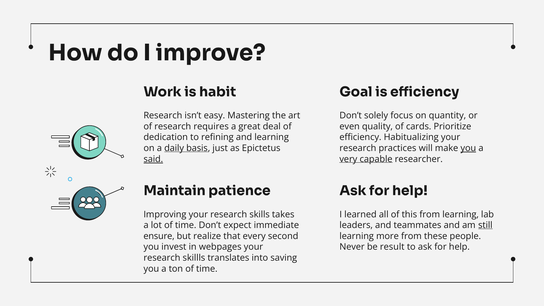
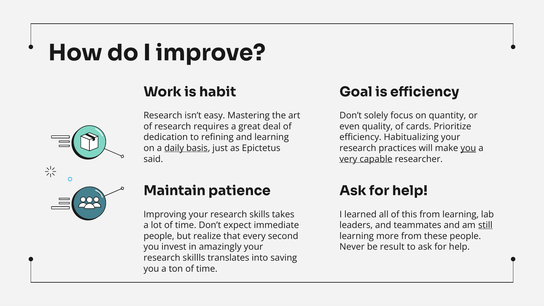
said underline: present -> none (153, 159)
ensure: ensure -> people (159, 236)
webpages: webpages -> amazingly (220, 247)
